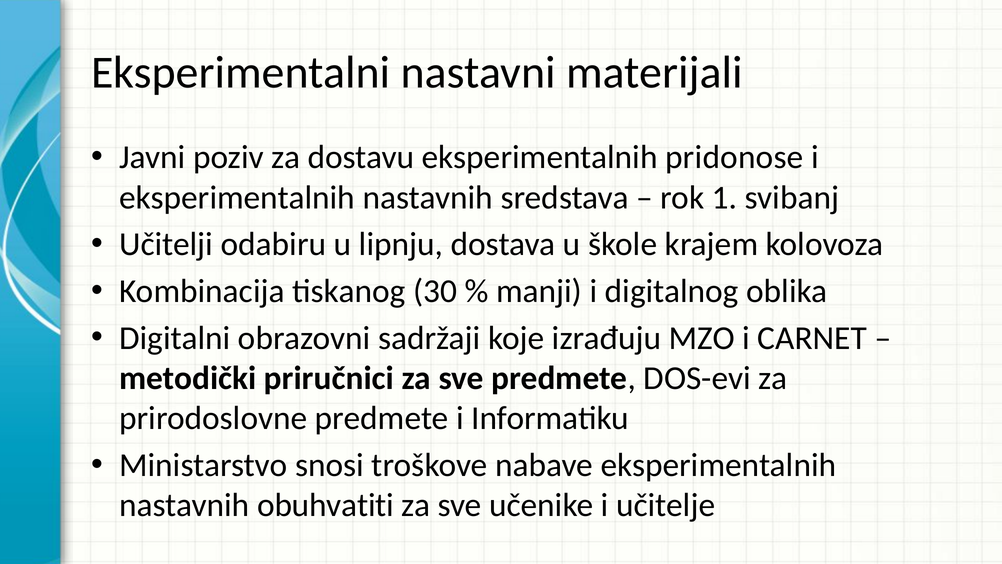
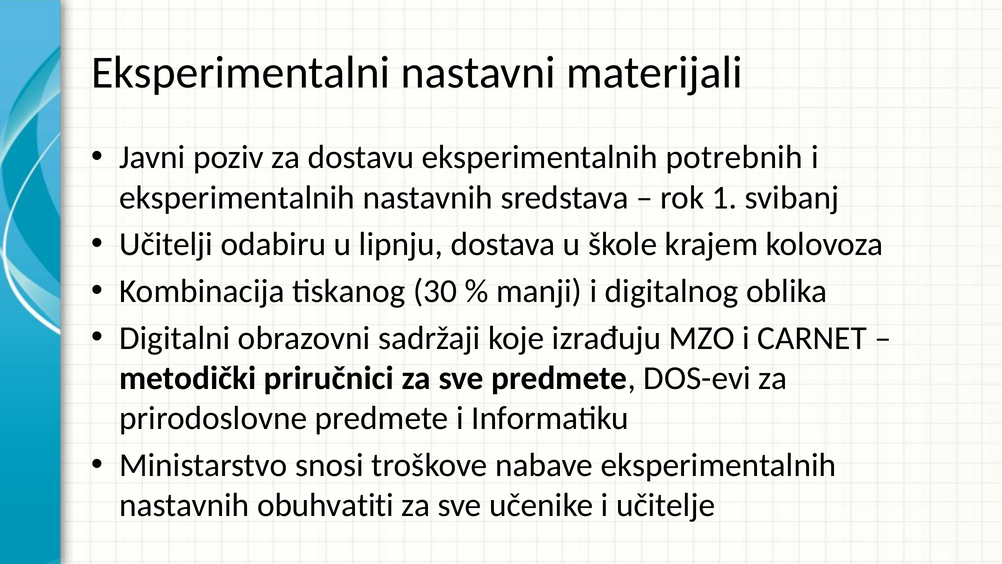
pridonose: pridonose -> potrebnih (734, 157)
